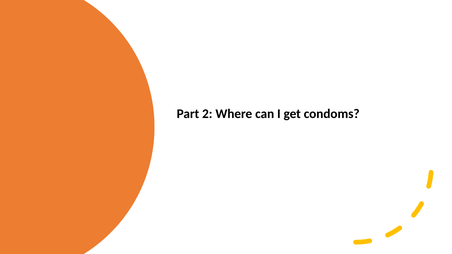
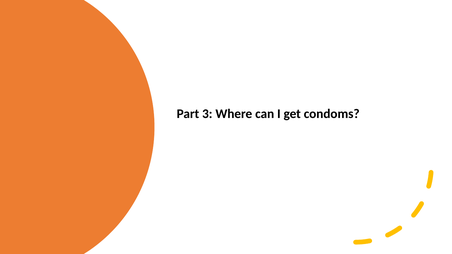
2: 2 -> 3 (207, 114)
